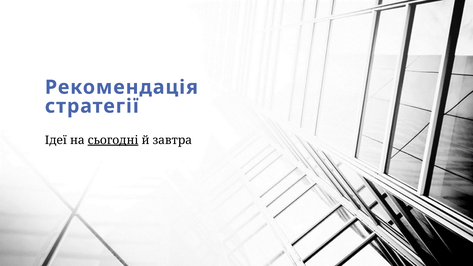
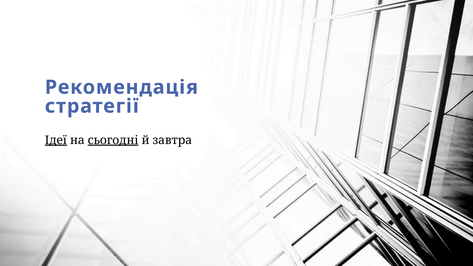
Ідеї underline: none -> present (56, 140)
